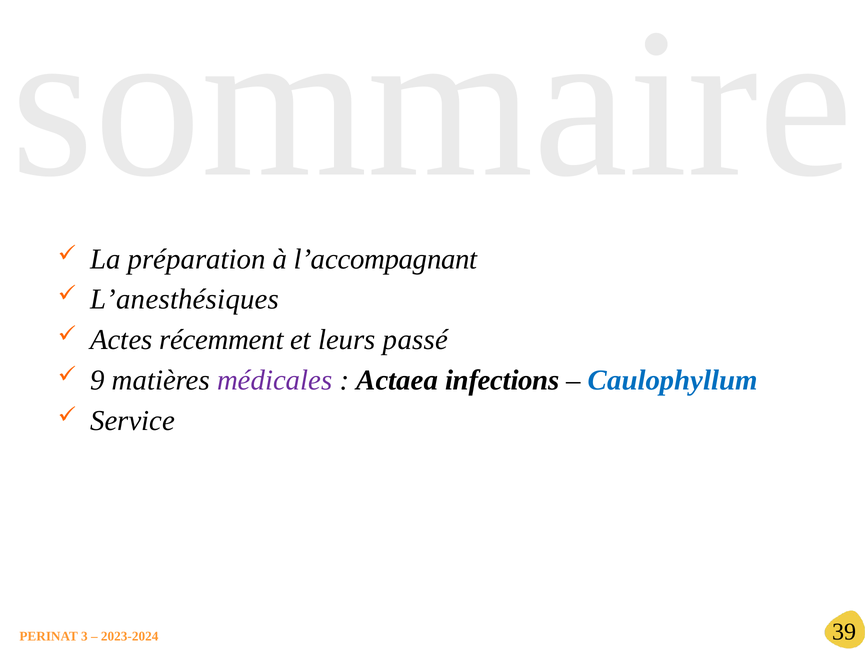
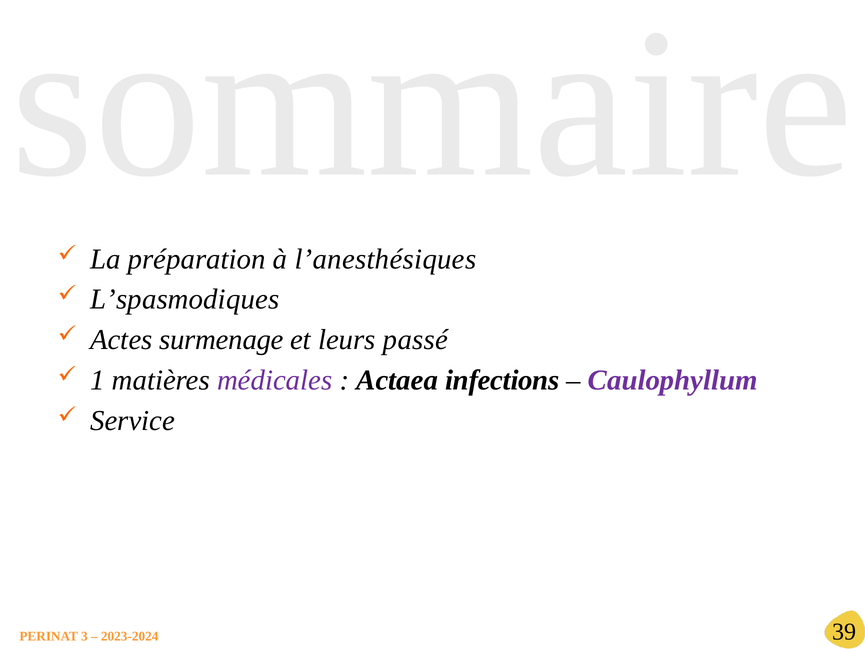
l’accompagnant: l’accompagnant -> l’anesthésiques (385, 259)
L’anesthésiques: L’anesthésiques -> L’spasmodiques (185, 299)
récemment: récemment -> surmenage (222, 340)
9: 9 -> 1 (97, 380)
Caulophyllum colour: blue -> purple (673, 380)
